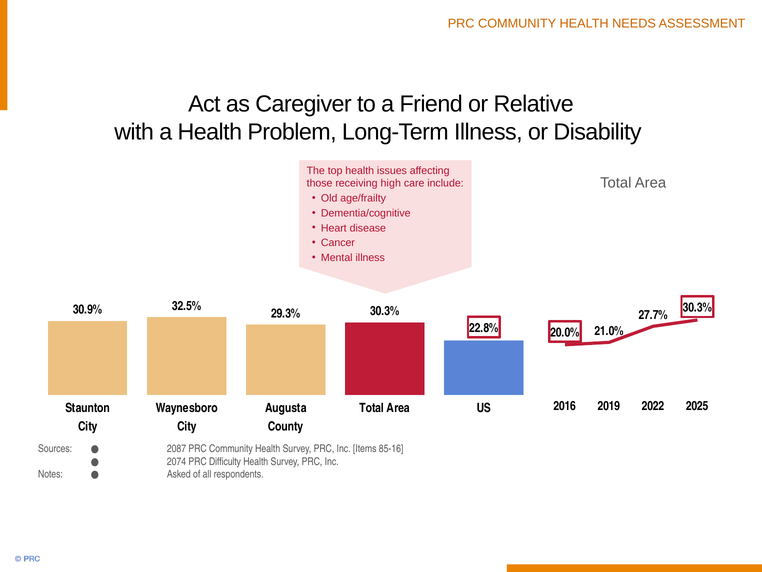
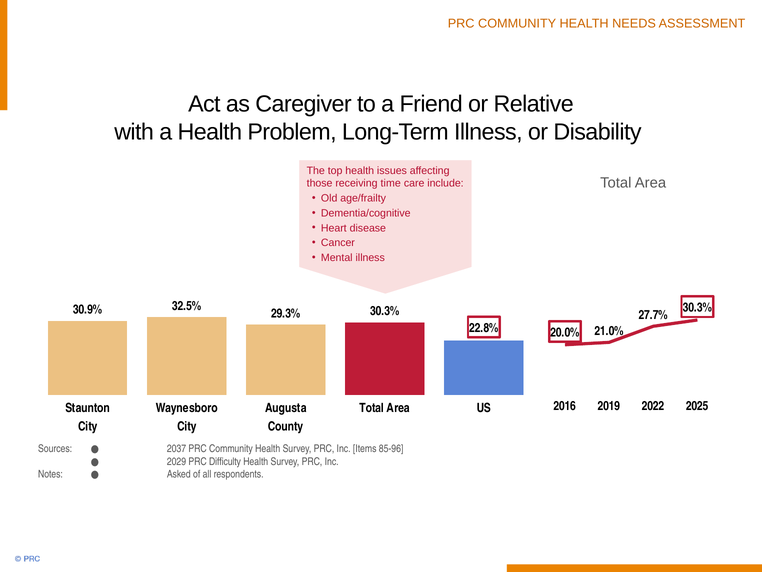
high: high -> time (391, 183)
2087: 2087 -> 2037 (176, 449)
85-16: 85-16 -> 85-96 (391, 449)
2074: 2074 -> 2029 (176, 461)
